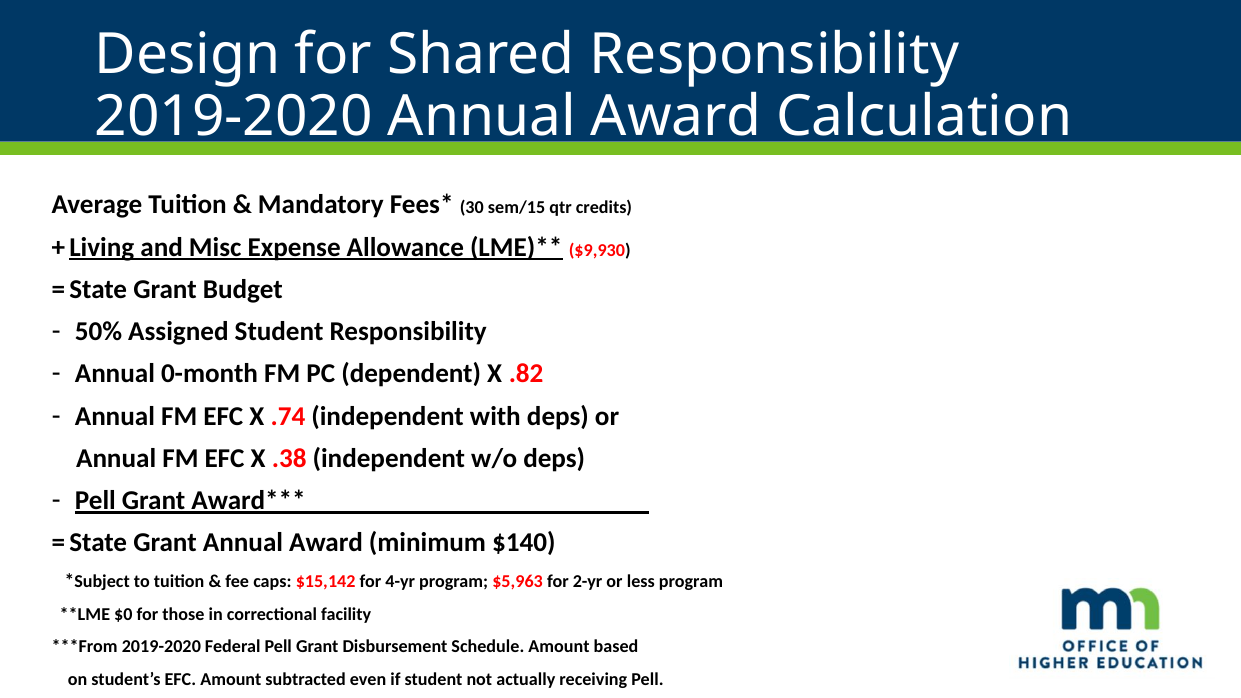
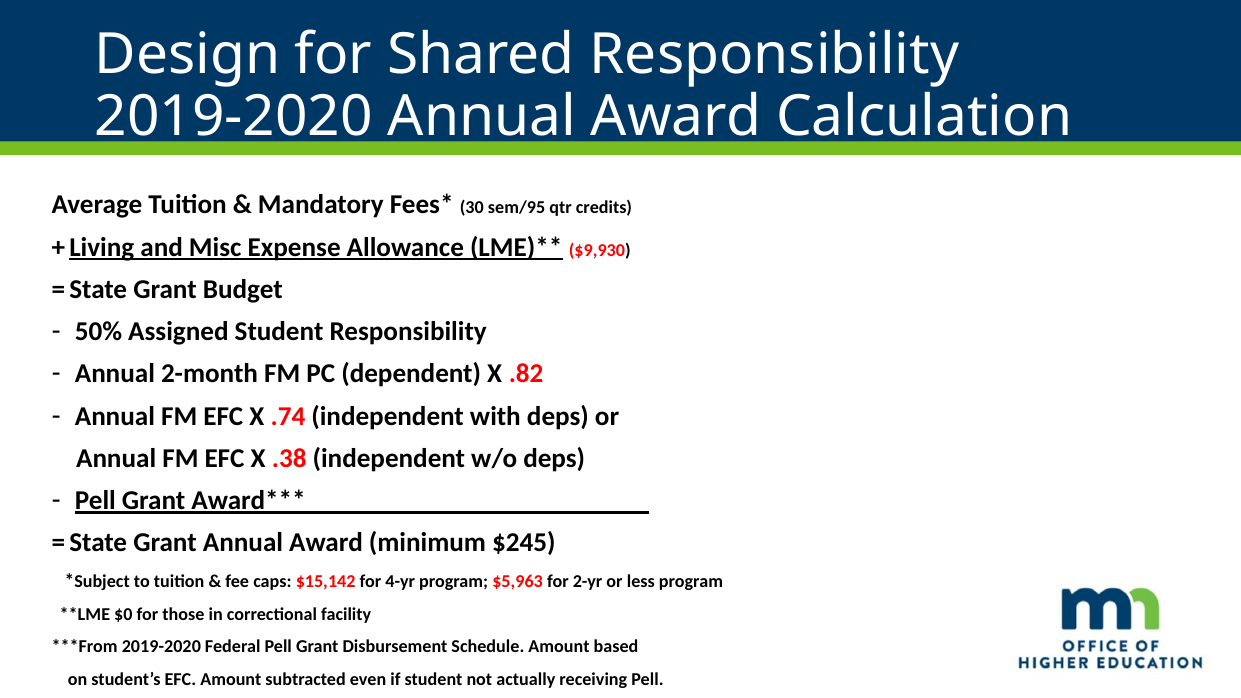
sem/15: sem/15 -> sem/95 (517, 208)
0-month: 0-month -> 2-month (210, 374)
$140: $140 -> $245 (524, 543)
